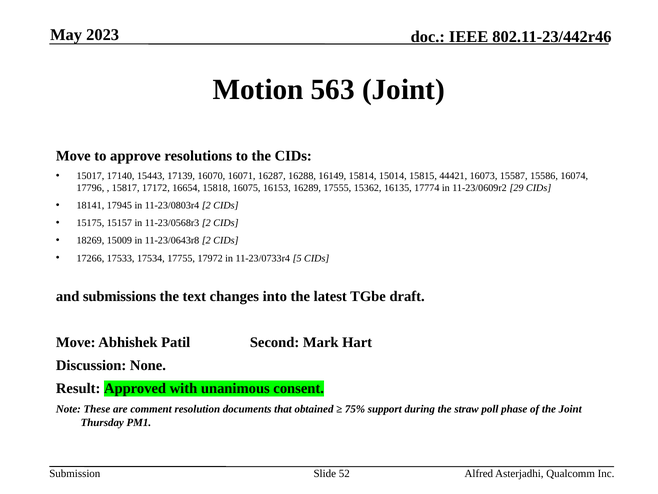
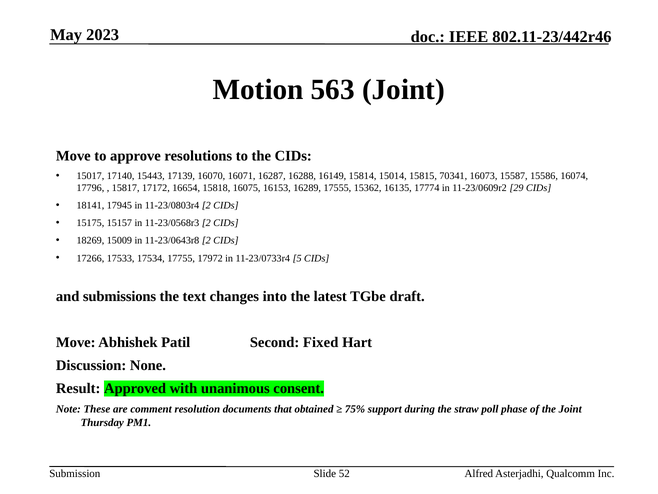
44421: 44421 -> 70341 (453, 176)
Mark: Mark -> Fixed (321, 342)
